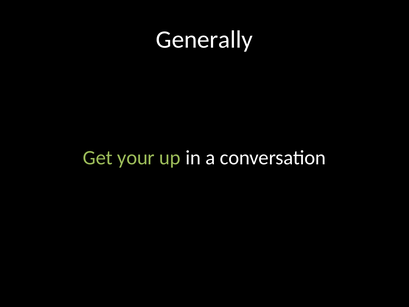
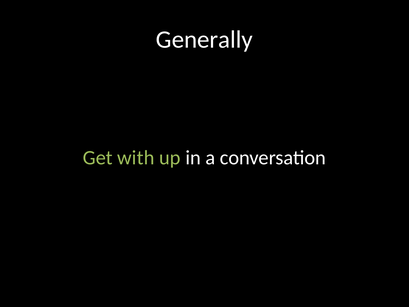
your: your -> with (136, 158)
